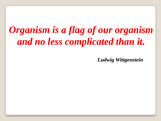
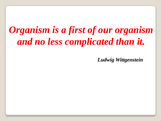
flag: flag -> first (77, 30)
